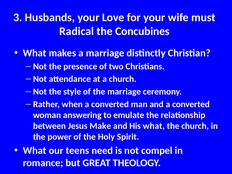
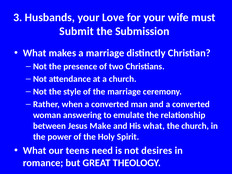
Radical: Radical -> Submit (77, 31)
Concubines: Concubines -> Submission (142, 31)
compel: compel -> desires (157, 151)
